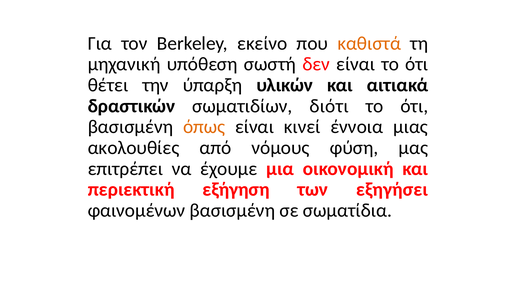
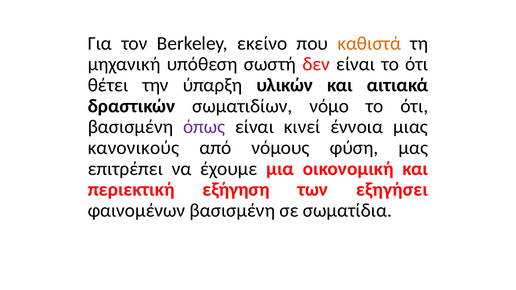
διότι: διότι -> νόμο (329, 106)
όπως colour: orange -> purple (204, 127)
ακολουθίες: ακολουθίες -> κανονικούς (133, 148)
